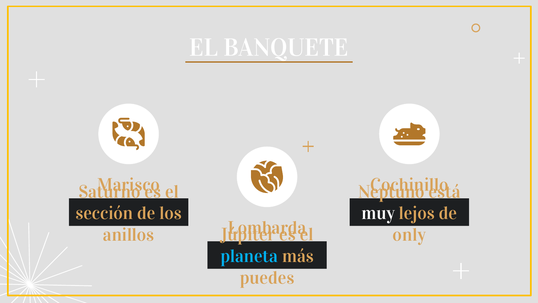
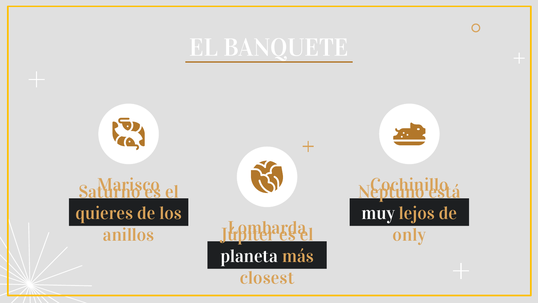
sección: sección -> quieres (104, 213)
planeta colour: light blue -> white (249, 256)
puedes: puedes -> closest (267, 277)
